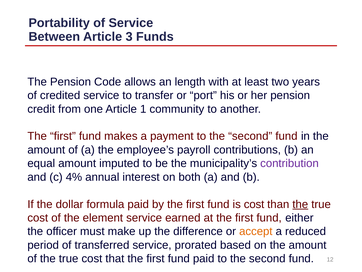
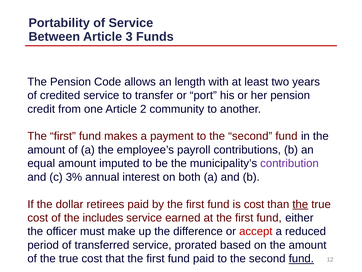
1: 1 -> 2 (143, 109)
4%: 4% -> 3% (74, 177)
formula: formula -> retirees (105, 204)
element: element -> includes (103, 217)
accept colour: orange -> red (256, 231)
fund underline: none -> present (301, 258)
